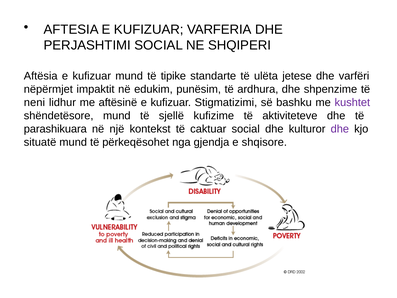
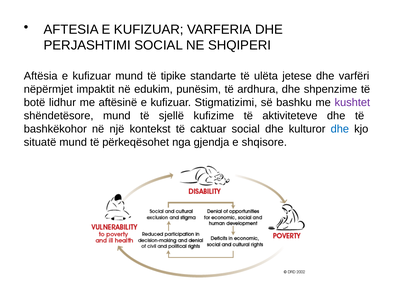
neni: neni -> botë (35, 102)
parashikuara: parashikuara -> bashkëkohor (55, 129)
dhe colour: purple -> blue (340, 129)
